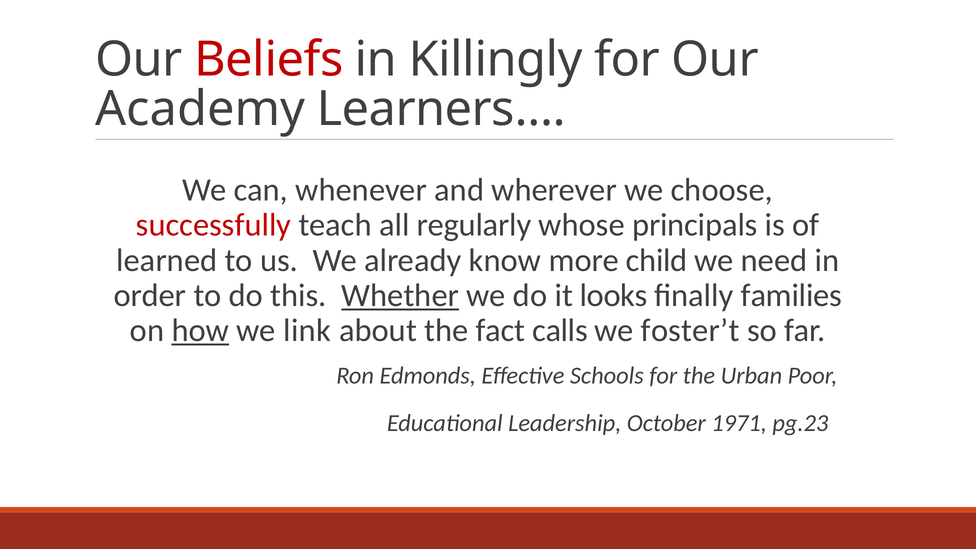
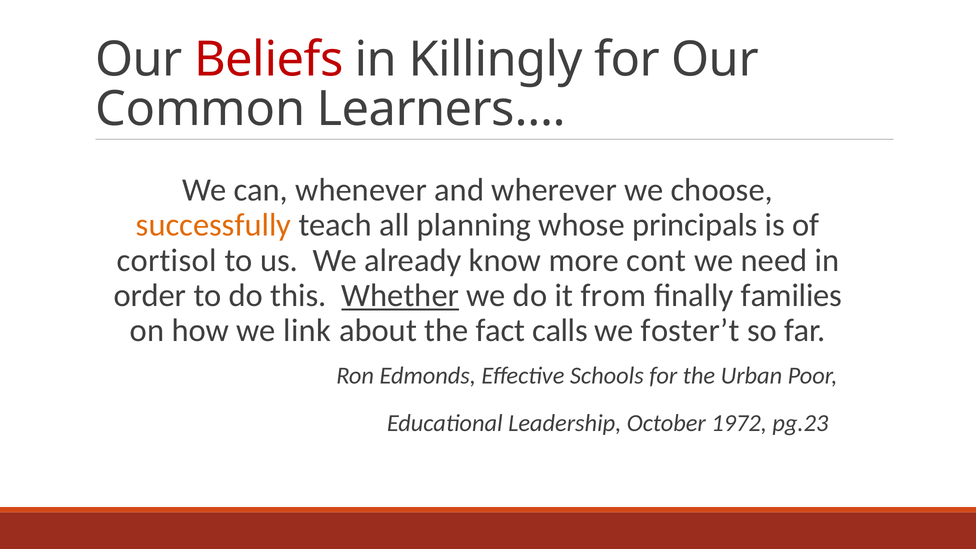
Academy: Academy -> Common (200, 109)
successfully colour: red -> orange (214, 225)
regularly: regularly -> planning (474, 225)
learned: learned -> cortisol (167, 260)
child: child -> cont (656, 260)
looks: looks -> from (613, 296)
how underline: present -> none (200, 331)
1971: 1971 -> 1972 (739, 423)
